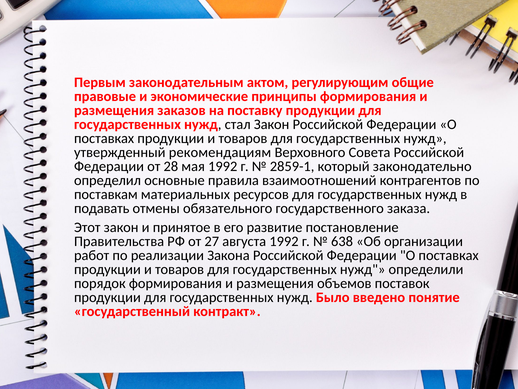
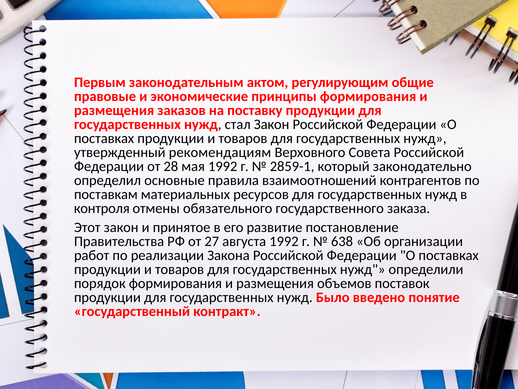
подавать: подавать -> контроля (102, 208)
